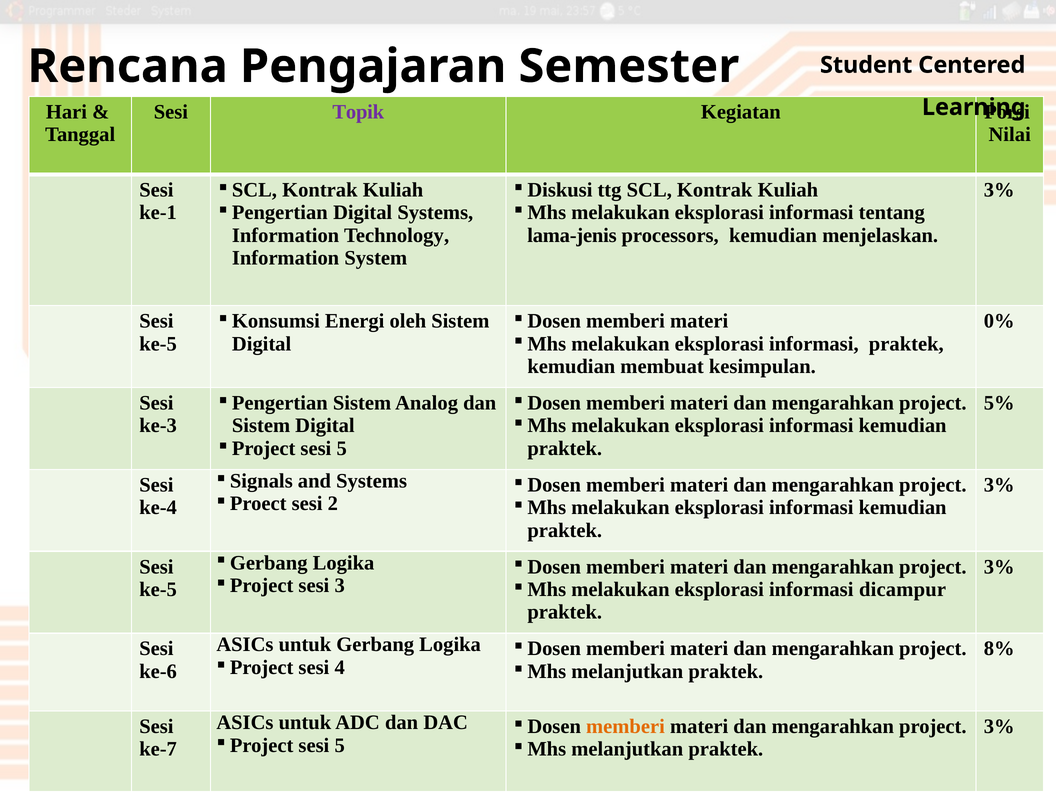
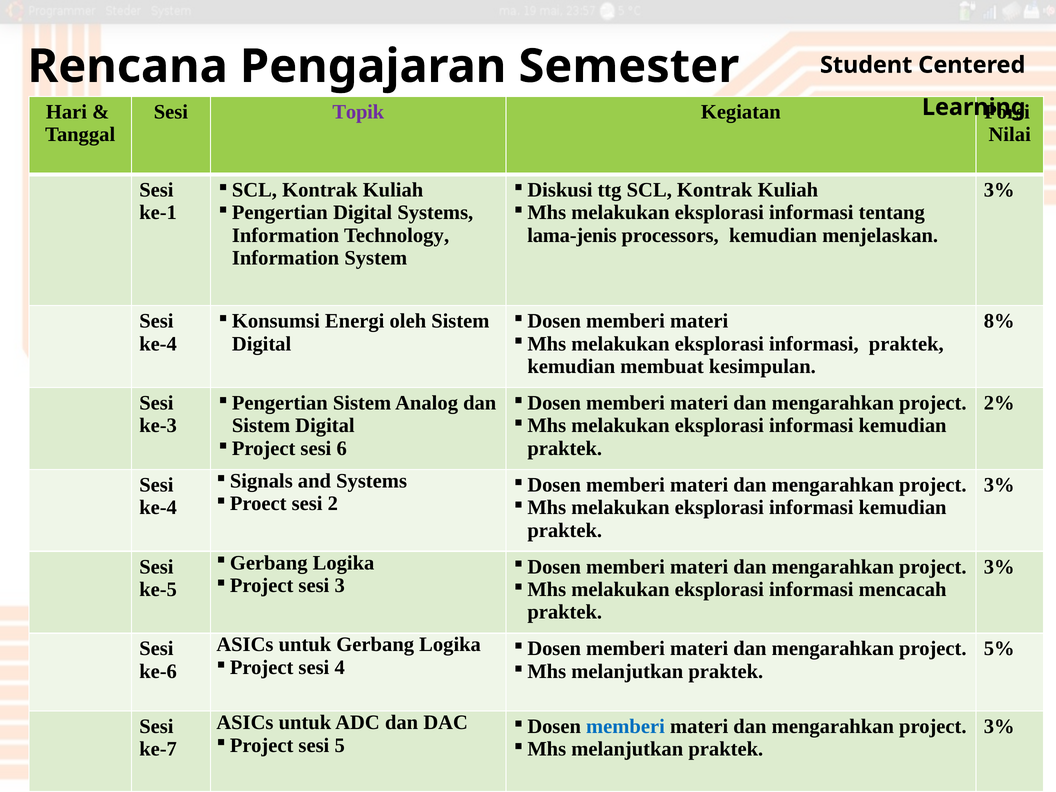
0%: 0% -> 8% (999, 321)
ke-5: ke-5 -> ke-4 (158, 344)
5%: 5% -> 2% (999, 403)
5: 5 -> 6 (342, 448)
dicampur: dicampur -> mencacah (903, 589)
8%: 8% -> 5% (999, 649)
memberi colour: orange -> blue (625, 726)
